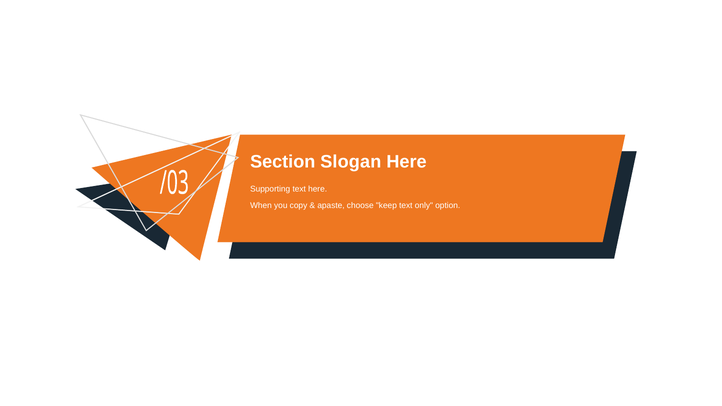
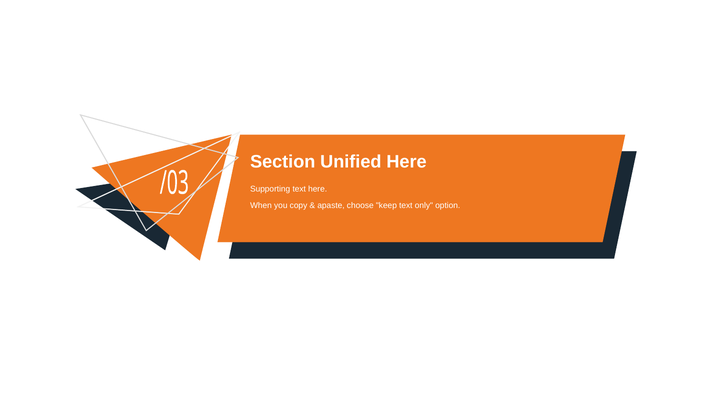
Slogan: Slogan -> Unified (351, 162)
